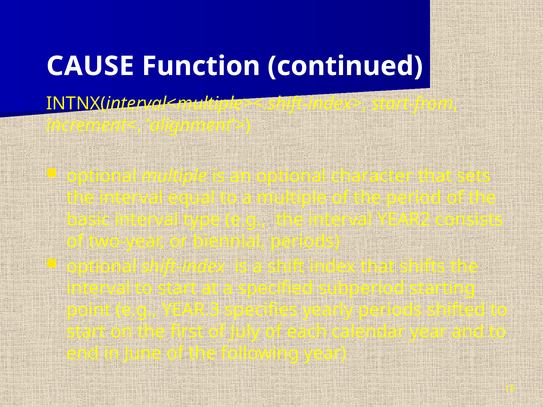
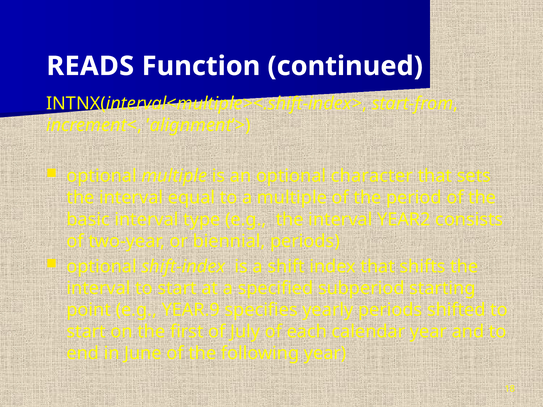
CAUSE: CAUSE -> READS (90, 66)
YEAR.3: YEAR.3 -> YEAR.9 (191, 310)
